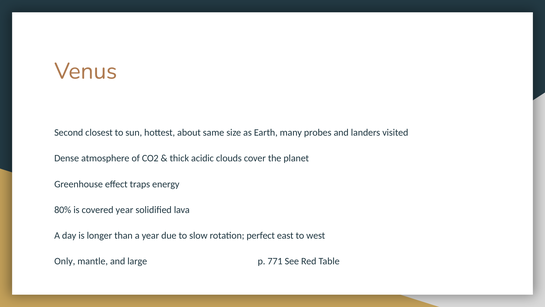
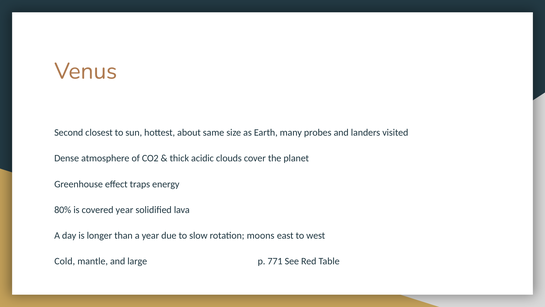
perfect: perfect -> moons (261, 235)
Only: Only -> Cold (65, 261)
